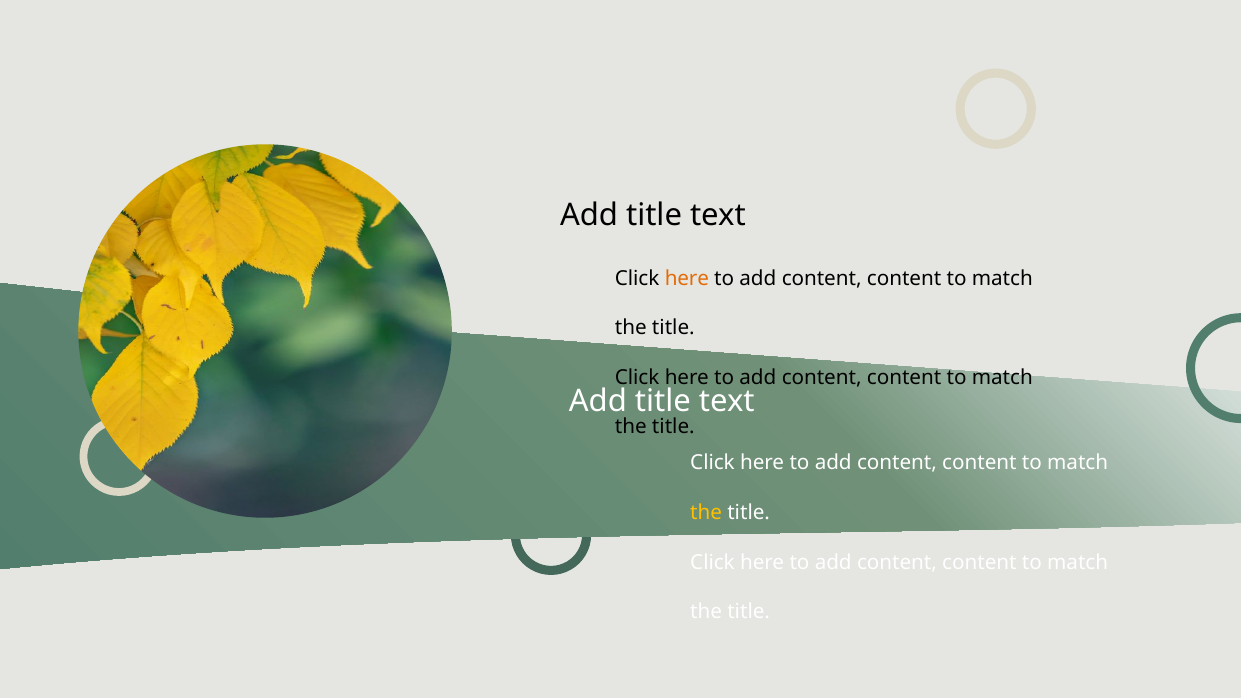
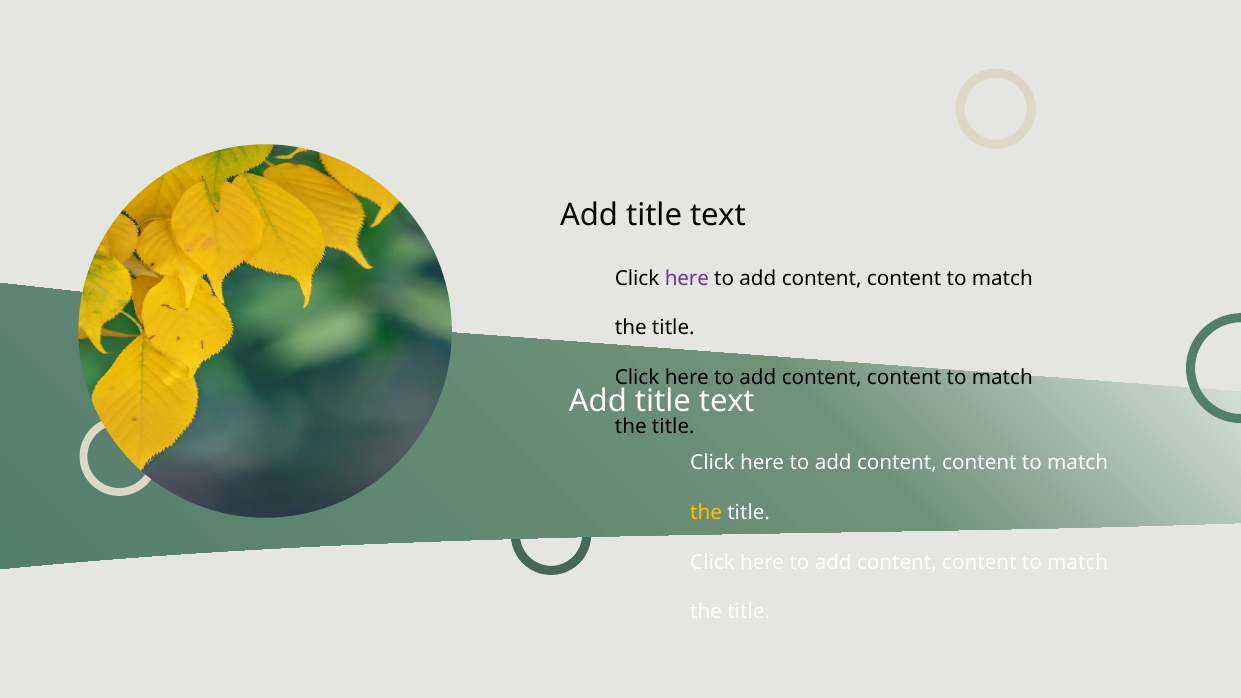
here colour: orange -> purple (687, 278)
